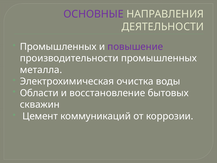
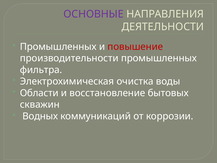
повышение colour: purple -> red (135, 47)
металла: металла -> фильтра (41, 70)
Цемент: Цемент -> Водных (40, 116)
